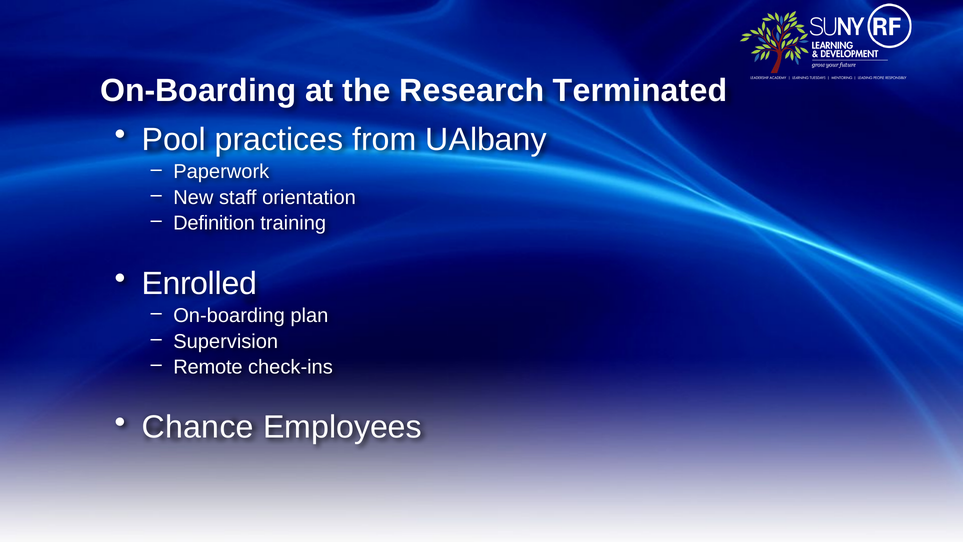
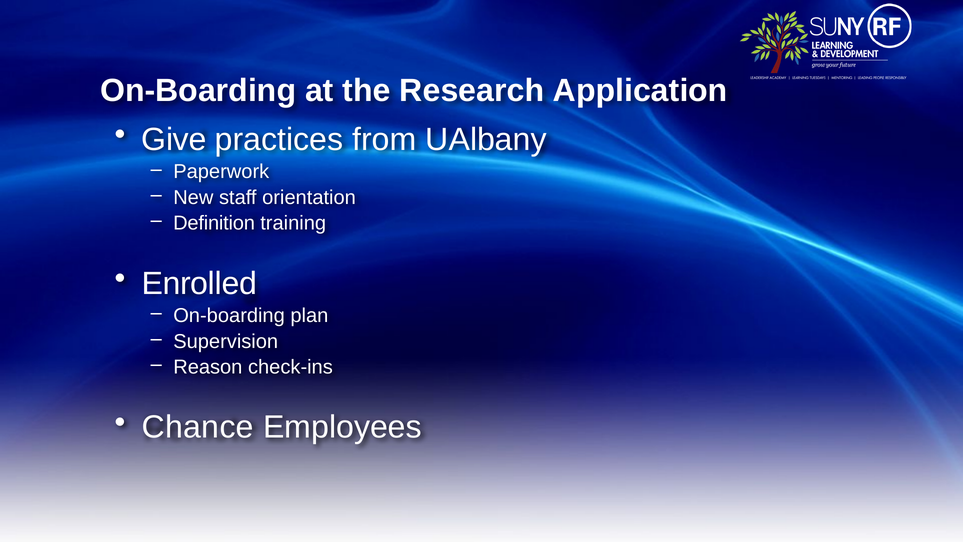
Terminated: Terminated -> Application (640, 91)
Pool: Pool -> Give (174, 139)
Remote: Remote -> Reason (208, 367)
